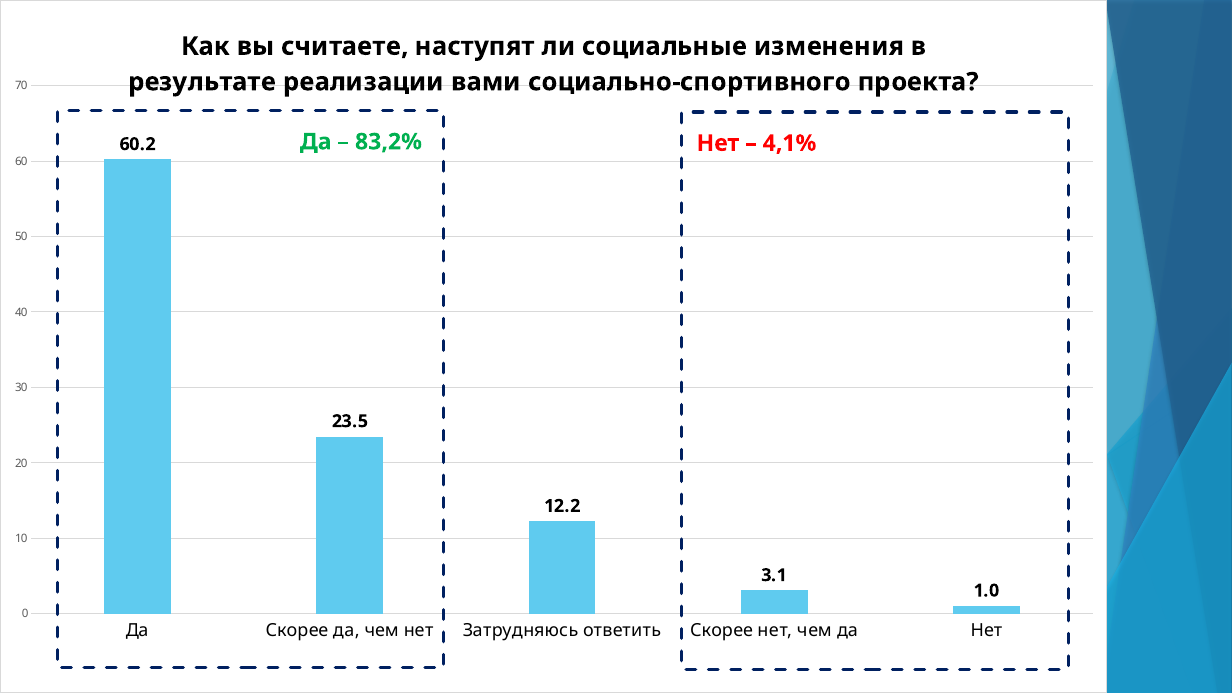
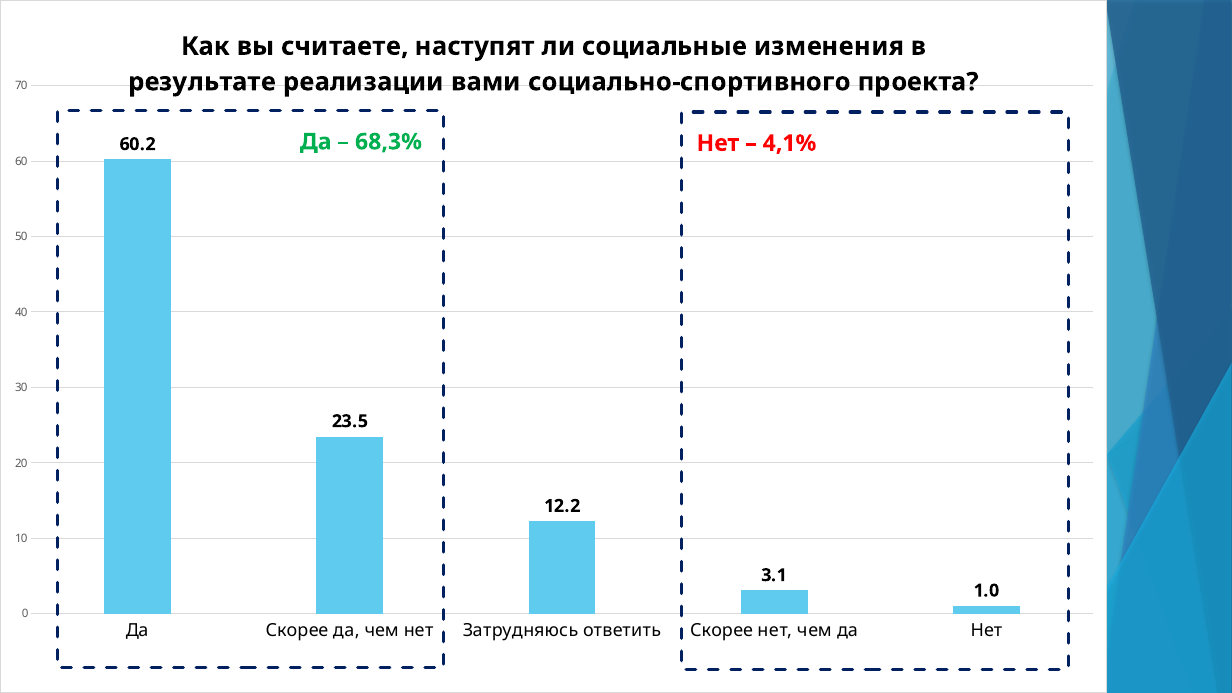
83,2%: 83,2% -> 68,3% (388, 142)
